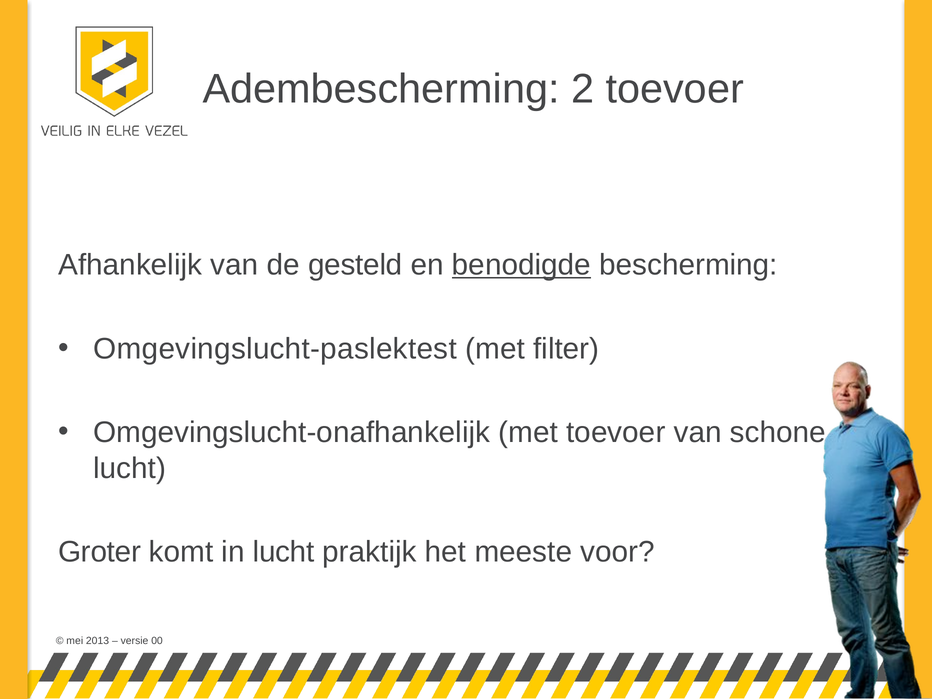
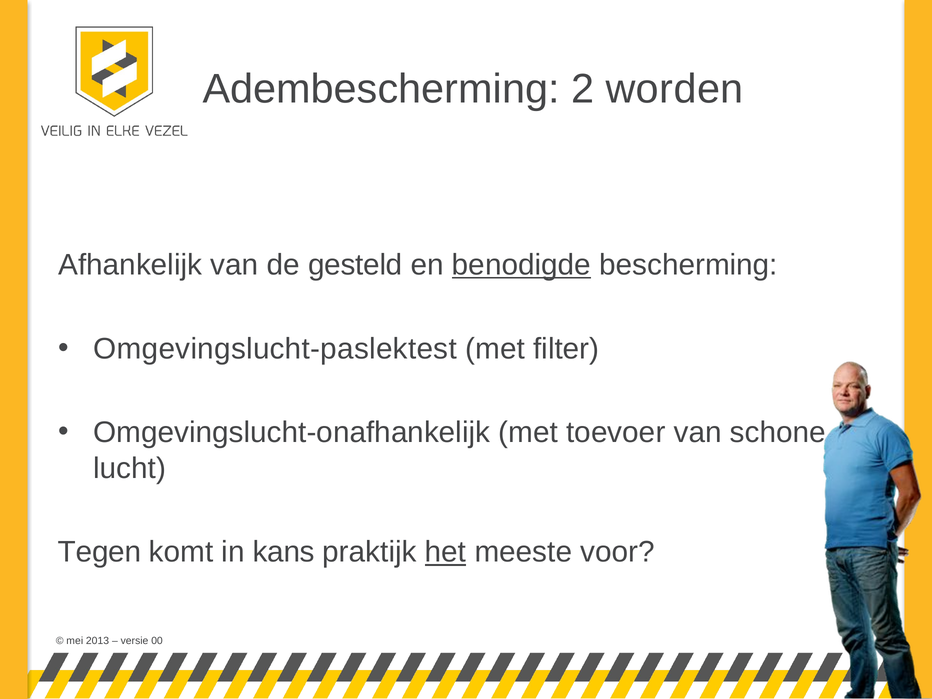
2 toevoer: toevoer -> worden (675, 89)
Groter: Groter -> Tegen (100, 552)
in lucht: lucht -> kans (284, 552)
het underline: none -> present (446, 552)
